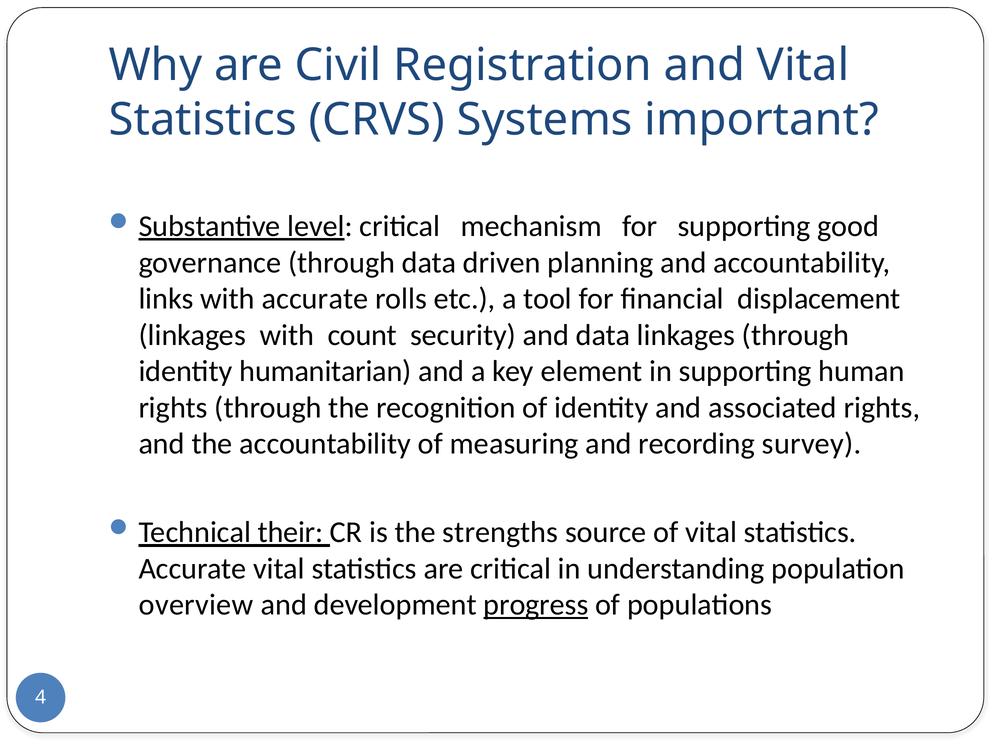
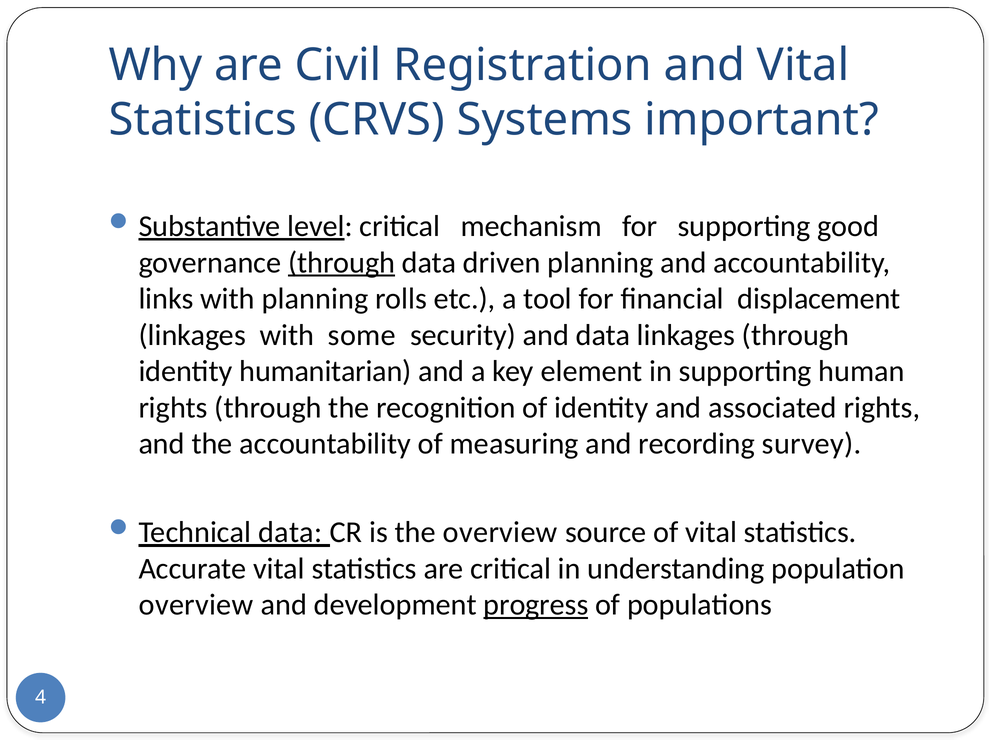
through underline: none -> present (342, 263)
with accurate: accurate -> planning (315, 299)
count: count -> some (362, 335)
their: their -> data (290, 533)
the strengths: strengths -> overview (500, 533)
